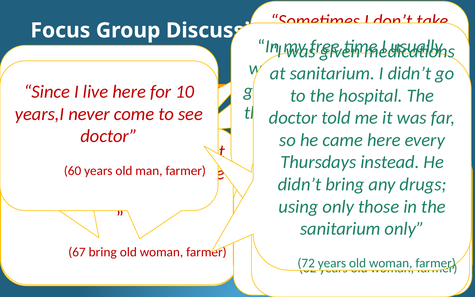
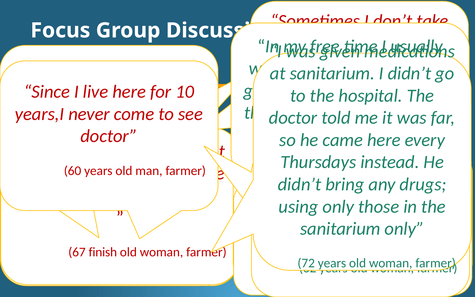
bring: bring -> finish (103, 252)
